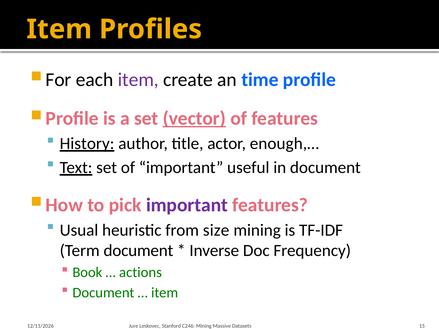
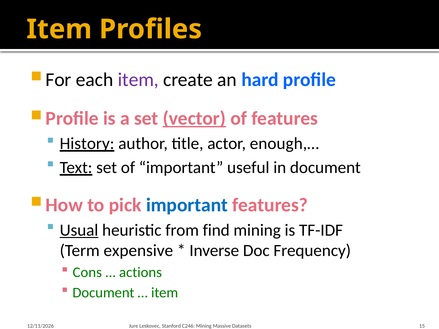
time: time -> hard (260, 80)
important colour: purple -> blue (187, 205)
Usual underline: none -> present (79, 230)
size: size -> find (216, 230)
Term document: document -> expensive (138, 251)
Book: Book -> Cons (87, 273)
